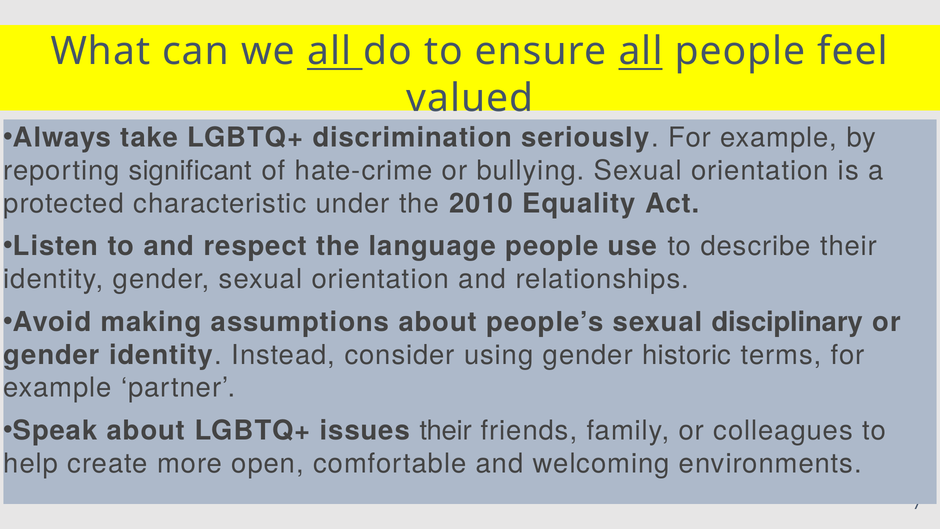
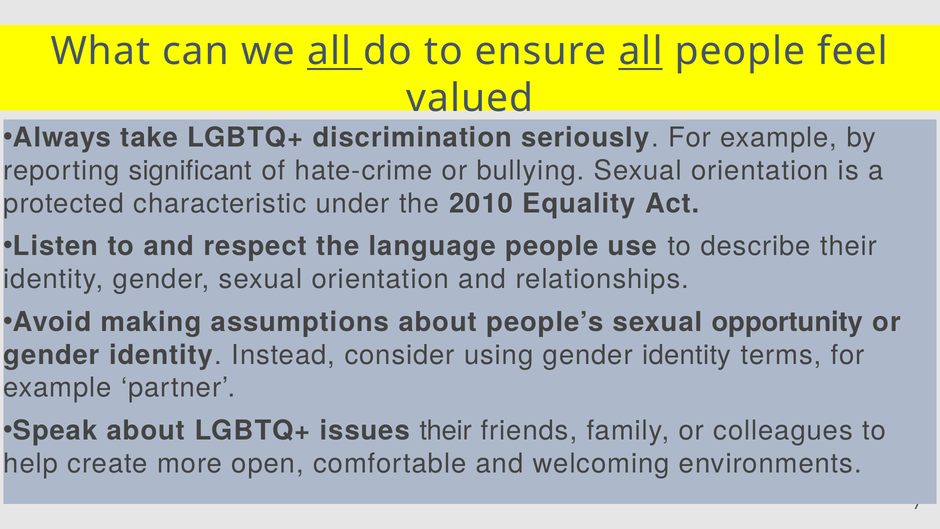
disciplinary: disciplinary -> opportunity (787, 322)
using gender historic: historic -> identity (687, 355)
